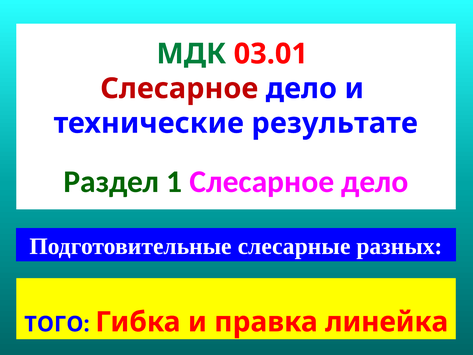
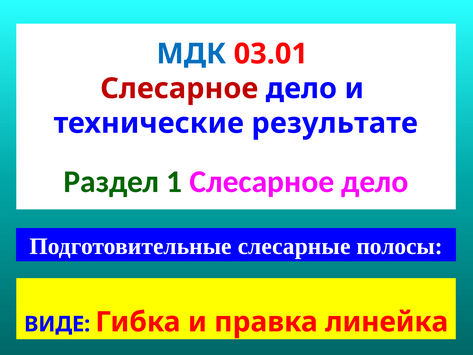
МДК colour: green -> blue (191, 54)
разных: разных -> полосы (399, 246)
ТОГО: ТОГО -> ВИДЕ (57, 324)
